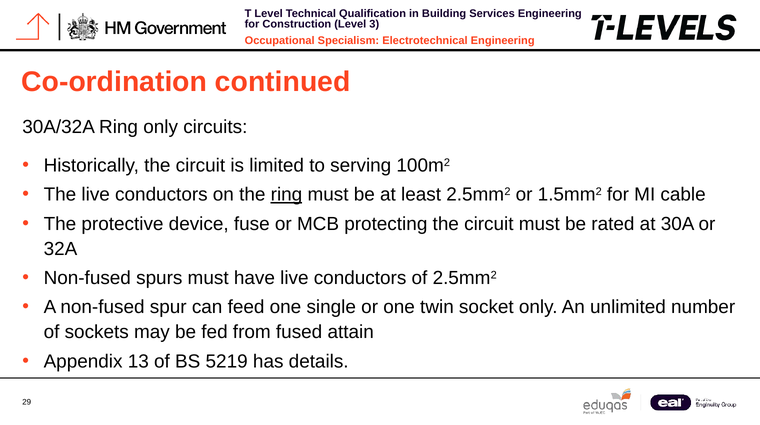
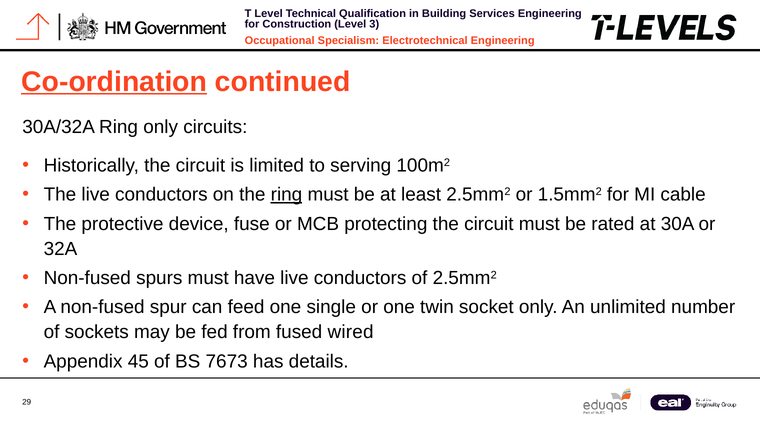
Co-ordination underline: none -> present (114, 82)
attain: attain -> wired (351, 332)
13: 13 -> 45 (138, 361)
5219: 5219 -> 7673 (227, 361)
